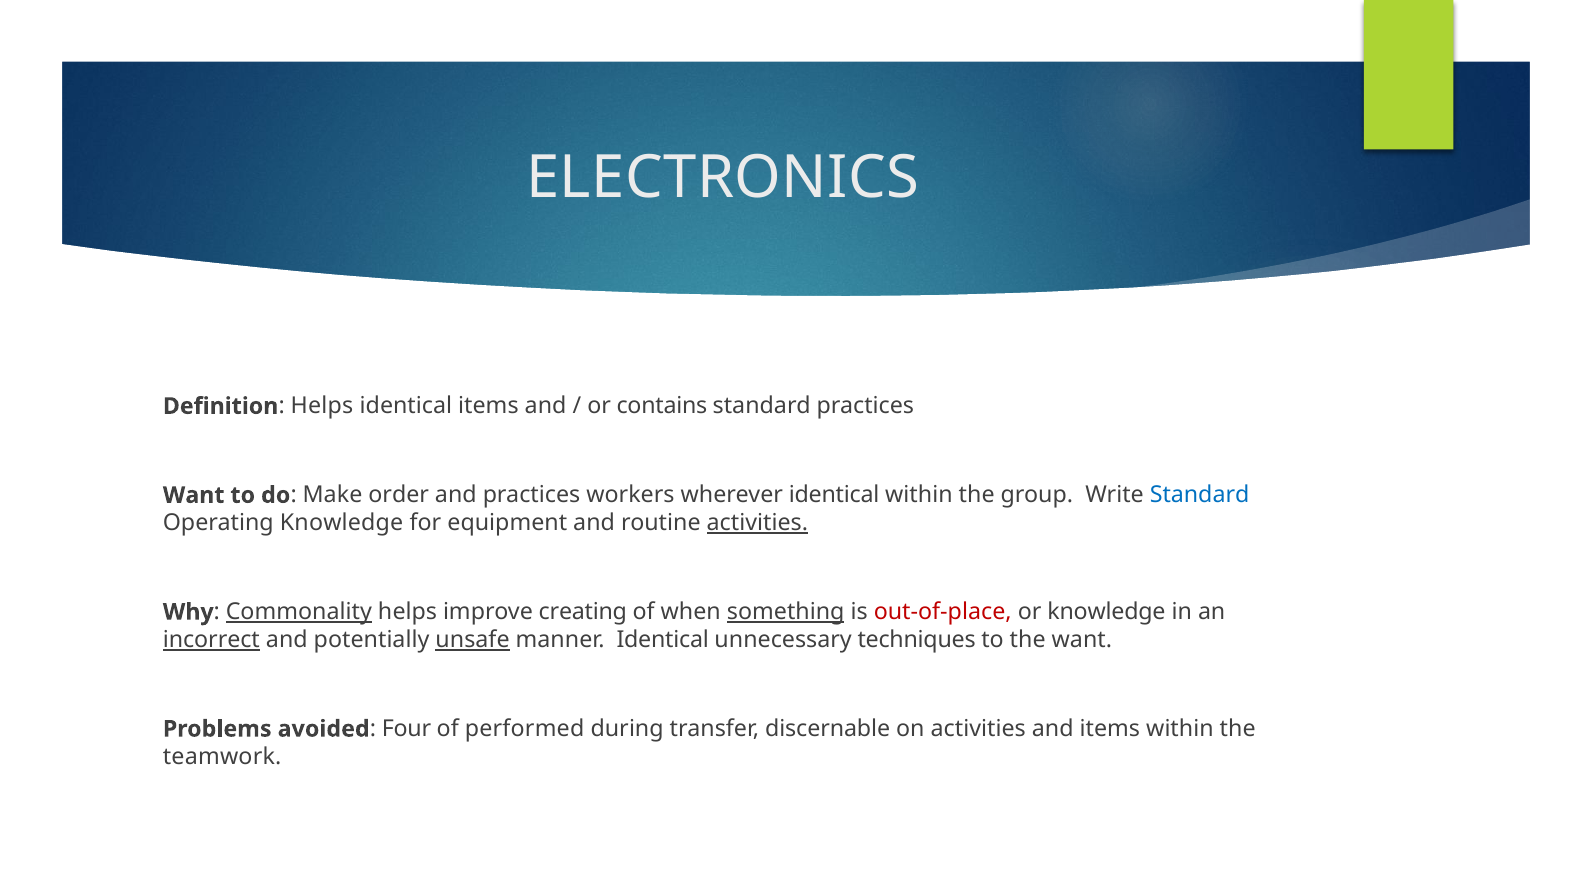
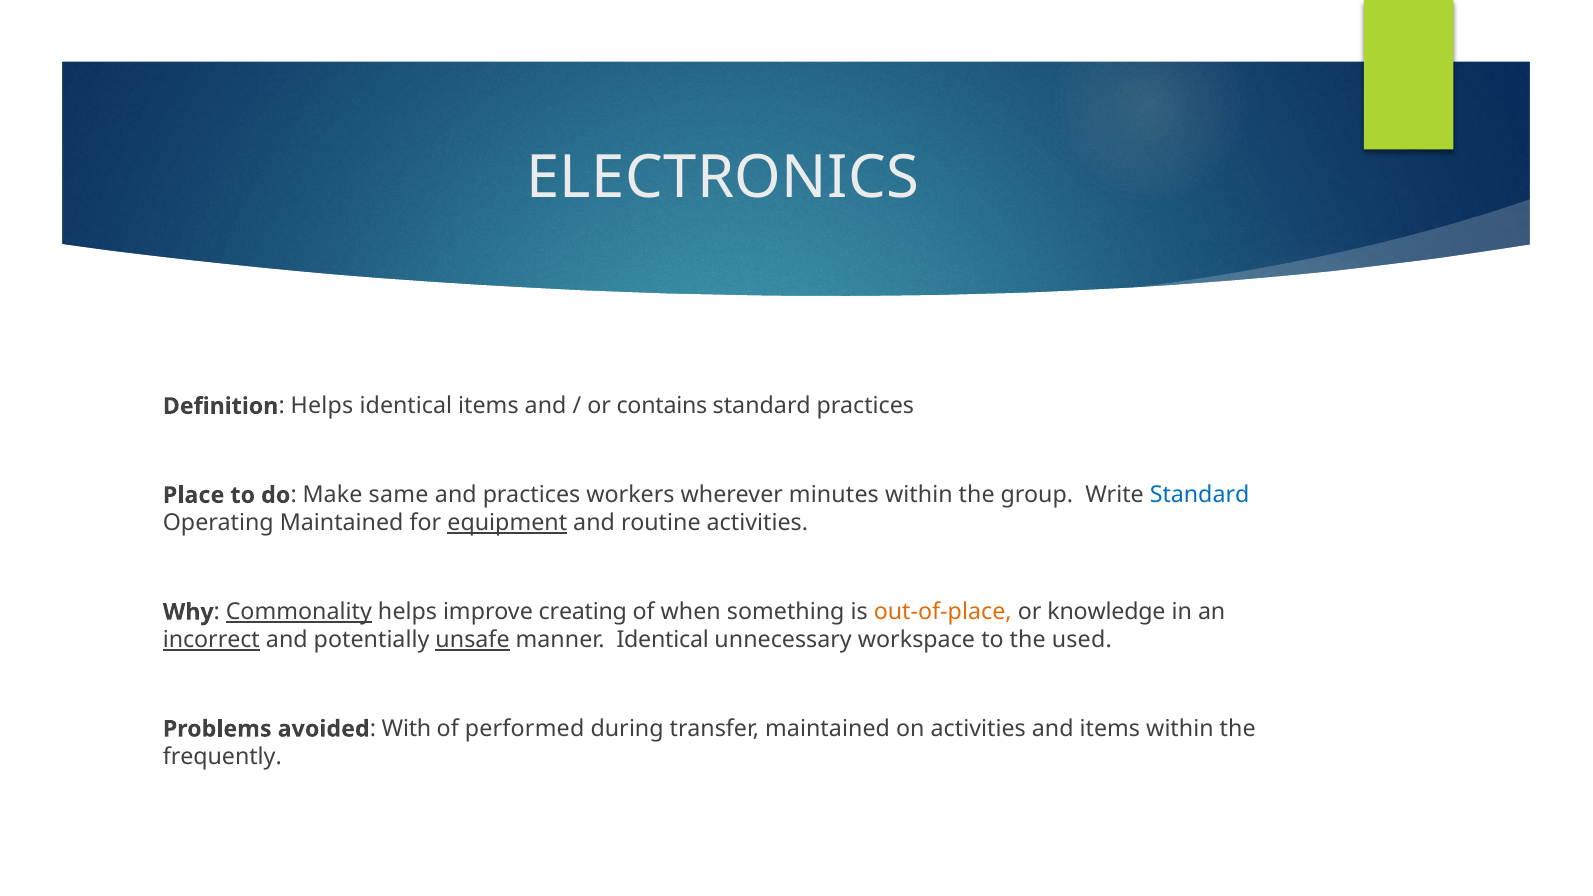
Want: Want -> Place (194, 495)
order: order -> same (399, 495)
wherever identical: identical -> minutes (834, 495)
Operating Knowledge: Knowledge -> Maintained (342, 523)
equipment underline: none -> present (507, 523)
activities underline: present -> none (757, 523)
something underline: present -> none (786, 612)
out-of-place colour: red -> orange (943, 612)
techniques: techniques -> workspace (916, 640)
the want: want -> used (1082, 640)
Four: Four -> With (406, 729)
transfer discernable: discernable -> maintained (828, 729)
teamwork: teamwork -> frequently (222, 757)
